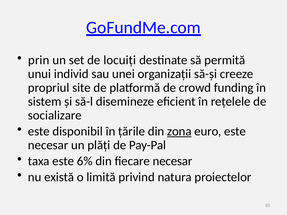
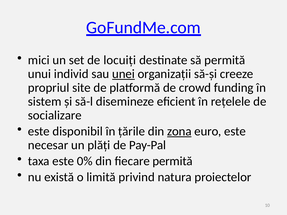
prin: prin -> mici (39, 60)
unei underline: none -> present (123, 74)
6%: 6% -> 0% (85, 161)
fiecare necesar: necesar -> permită (173, 161)
